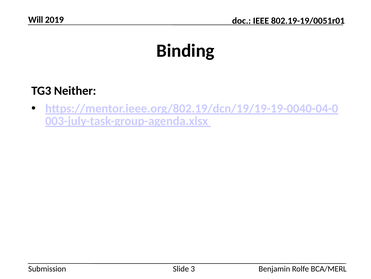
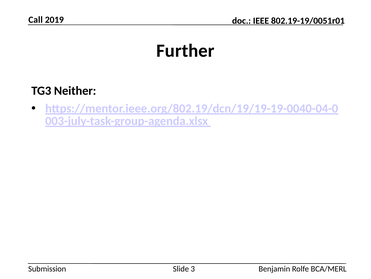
Will: Will -> Call (36, 20)
Binding: Binding -> Further (185, 51)
